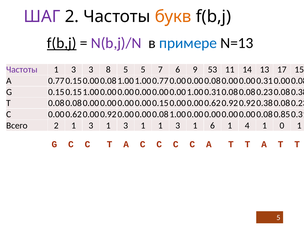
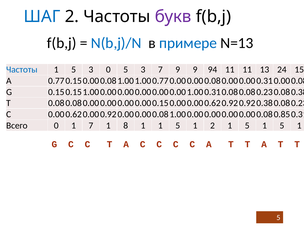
ШАГ colour: purple -> blue (42, 17)
букв colour: orange -> purple (173, 17)
f(b,j underline: present -> none (62, 43)
N(b,j)/N colour: purple -> blue (116, 43)
Частоты colour: purple -> blue (22, 70)
3: 3 -> 5 (74, 70)
3 8: 8 -> 0 (108, 70)
5: 5 -> 3 (143, 70)
7 6: 6 -> 9 (178, 70)
53: 53 -> 94 (212, 70)
11 14: 14 -> 11 (247, 70)
17: 17 -> 24 (282, 70)
Всего 2: 2 -> 0 (56, 125)
3: 3 -> 7 (91, 125)
3: 3 -> 8 (126, 125)
1 1 3: 3 -> 5 (178, 125)
1 6: 6 -> 2 (212, 125)
4: 4 -> 5 (247, 125)
0: 0 -> 5 (282, 125)
